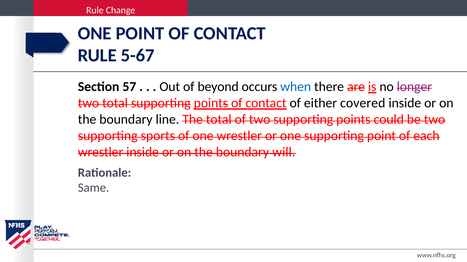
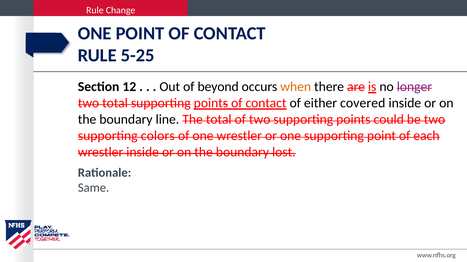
5-67: 5-67 -> 5-25 (138, 56)
57: 57 -> 12 (129, 87)
when colour: blue -> orange (296, 87)
sports: sports -> colors (158, 136)
will: will -> lost (284, 152)
